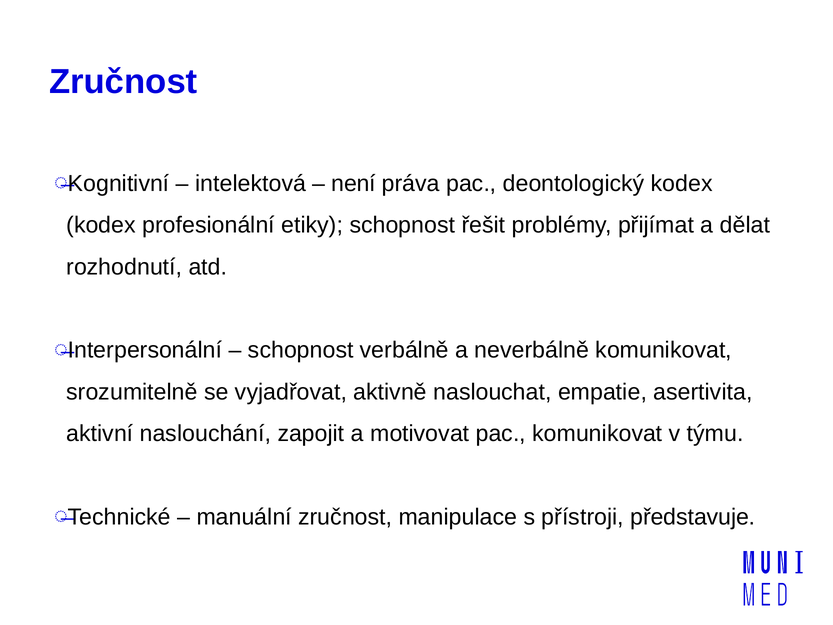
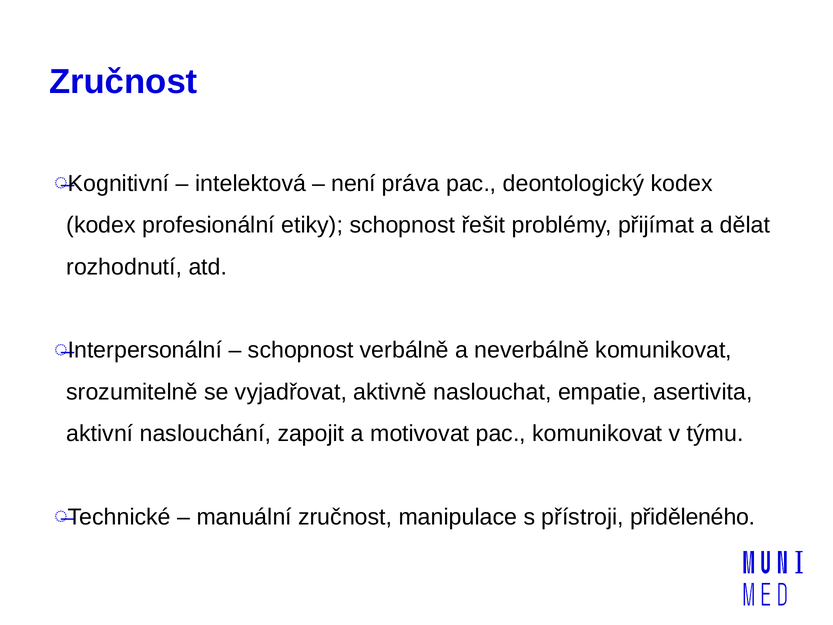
představuje: představuje -> přiděleného (693, 517)
